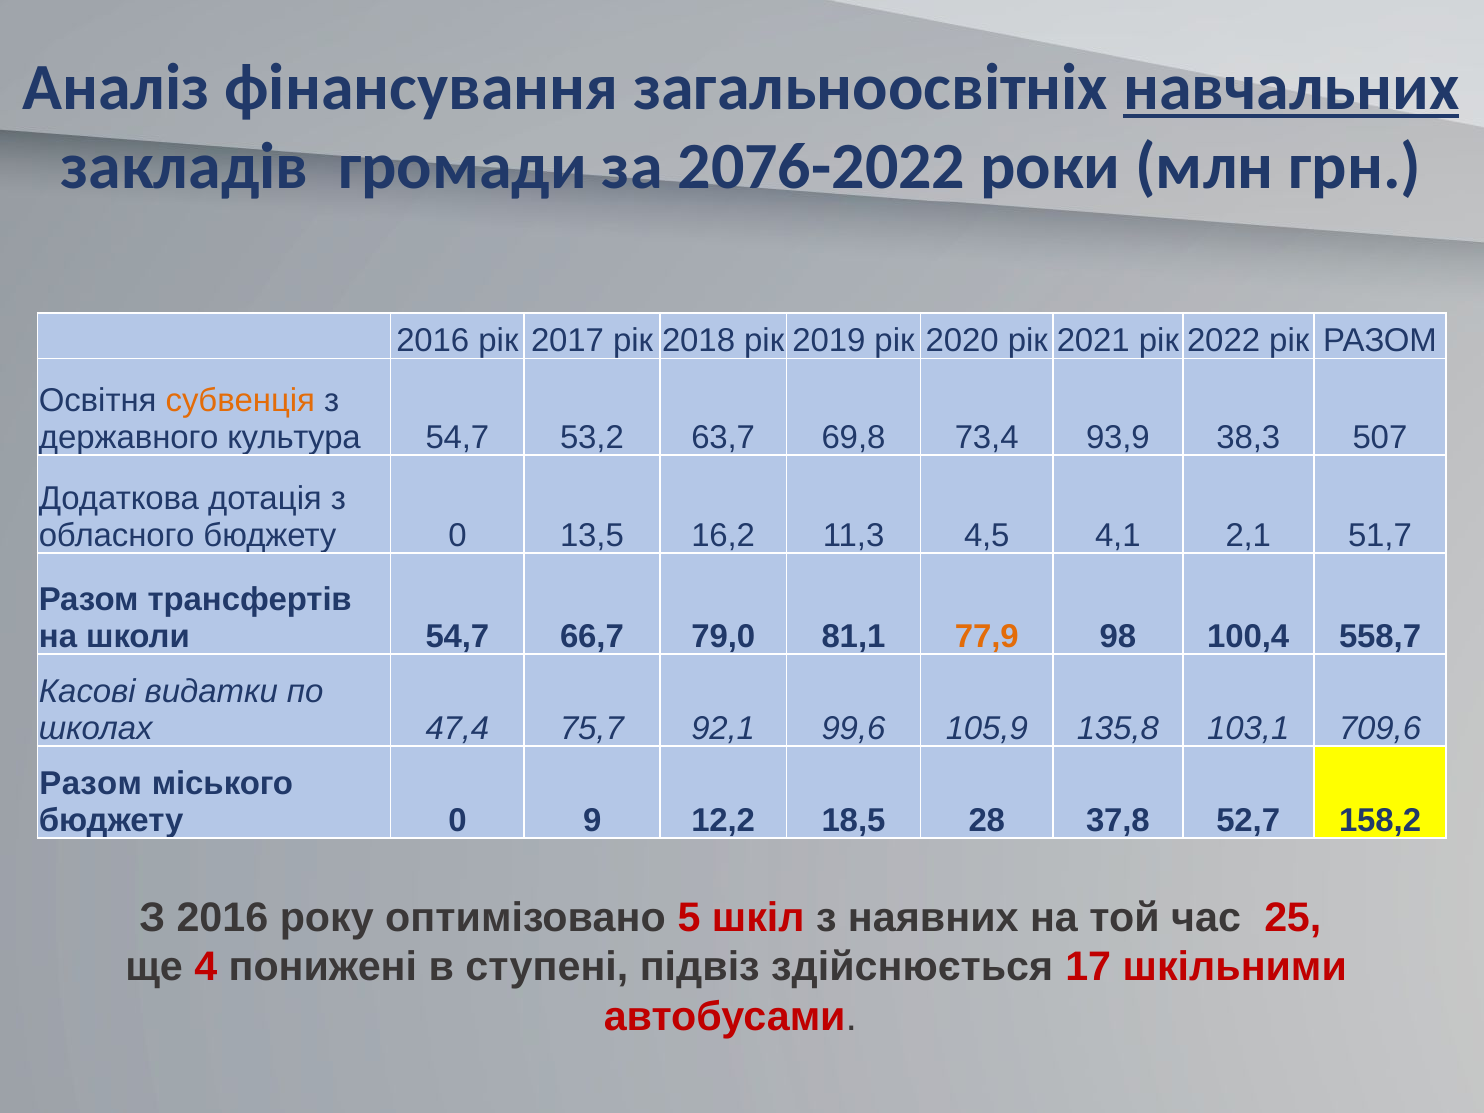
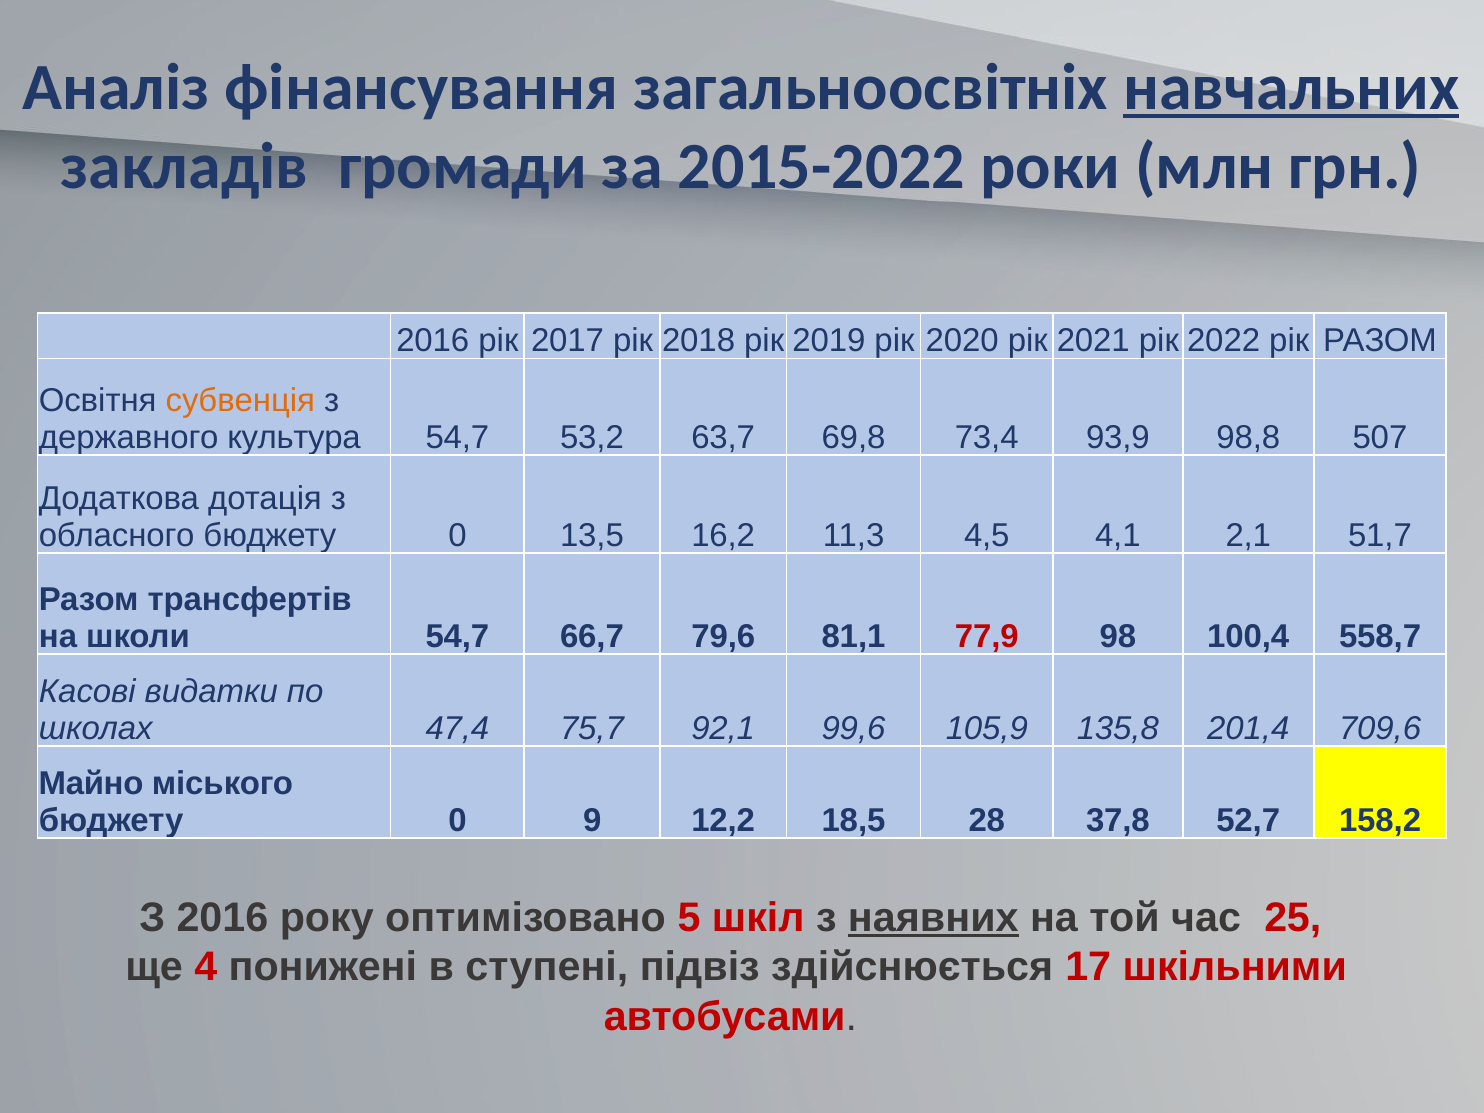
2076-2022: 2076-2022 -> 2015-2022 (821, 167)
38,3: 38,3 -> 98,8 (1248, 437)
79,0: 79,0 -> 79,6 (723, 636)
77,9 colour: orange -> red (987, 636)
103,1: 103,1 -> 201,4 (1248, 728)
Разом: Разом -> Майно (91, 784)
наявних underline: none -> present (933, 918)
